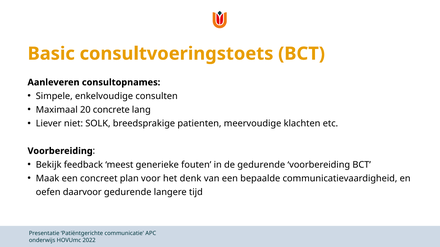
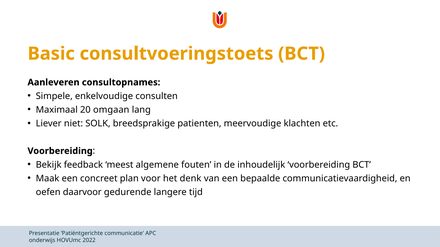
concrete: concrete -> omgaan (111, 110)
generieke: generieke -> algemene (157, 165)
de gedurende: gedurende -> inhoudelijk (261, 165)
